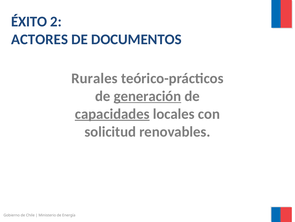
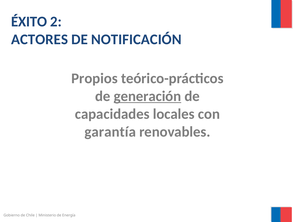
DOCUMENTOS: DOCUMENTOS -> NOTIFICACIÓN (136, 39)
Rurales: Rurales -> Propios (95, 78)
capacidades underline: present -> none (112, 114)
solicitud: solicitud -> garantía (110, 131)
